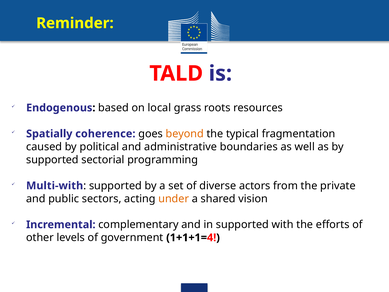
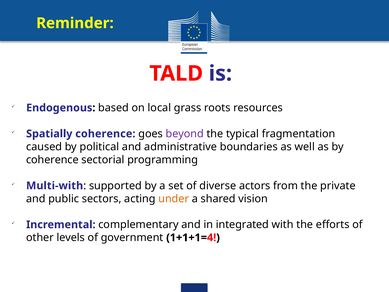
beyond colour: orange -> purple (185, 134)
supported: supported -> coherence (52, 160)
in supported: supported -> integrated (242, 224)
